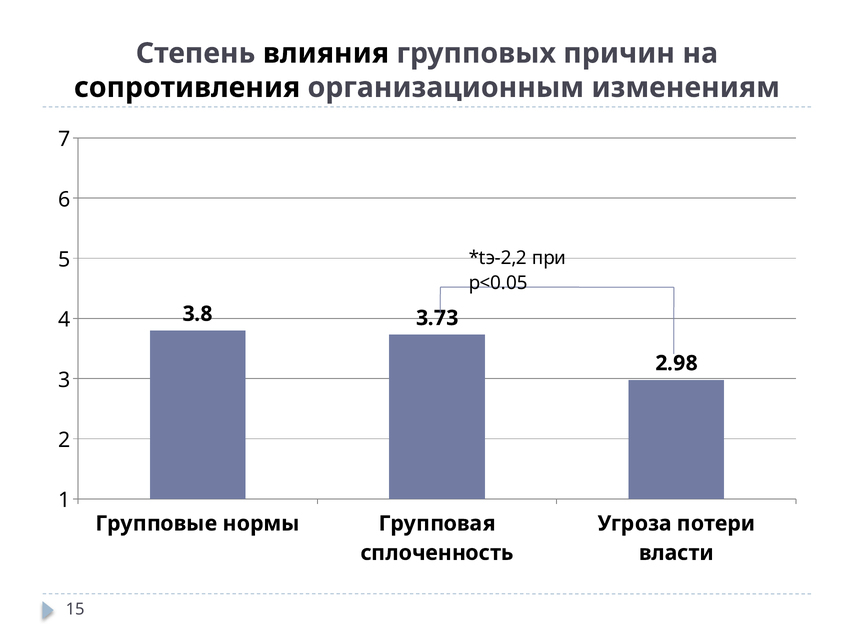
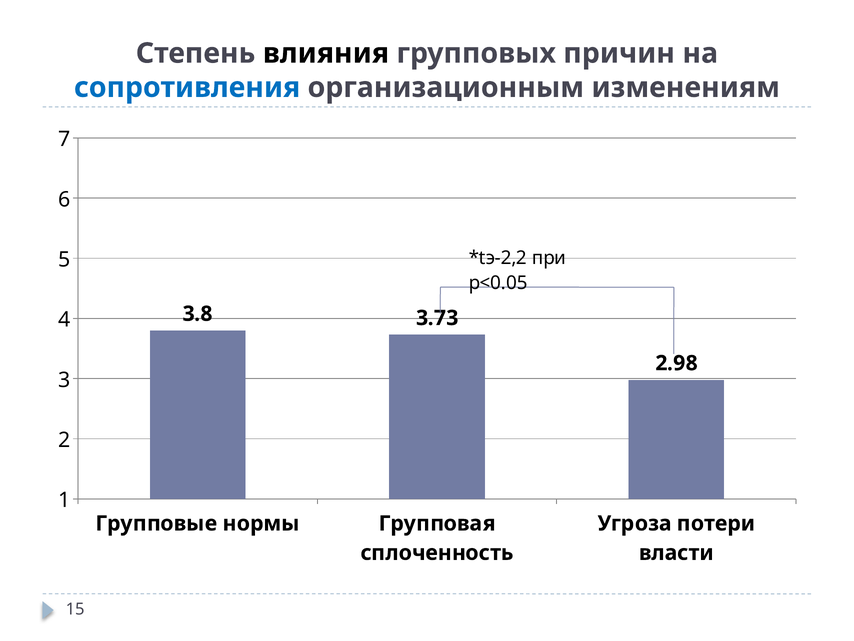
сопротивления colour: black -> blue (187, 87)
